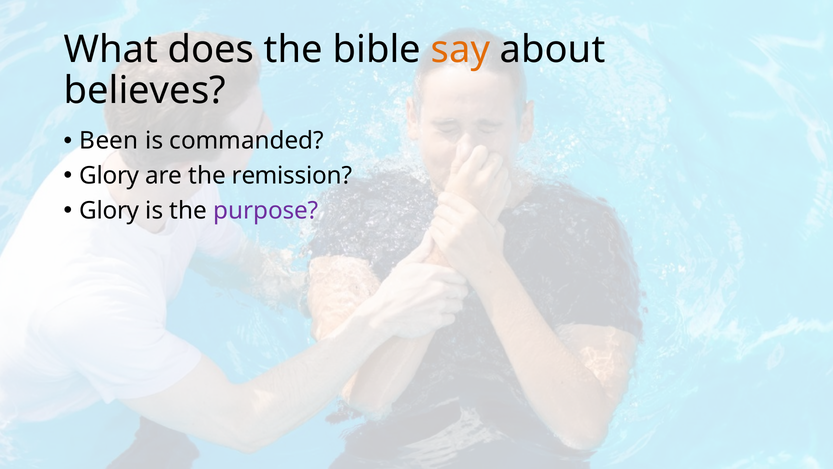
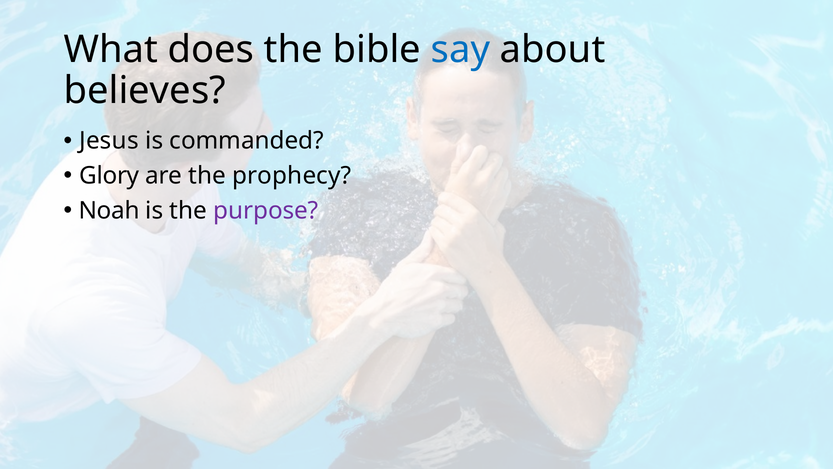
say colour: orange -> blue (460, 49)
Been: Been -> Jesus (109, 141)
remission: remission -> prophecy (292, 176)
Glory: Glory -> Noah (109, 211)
